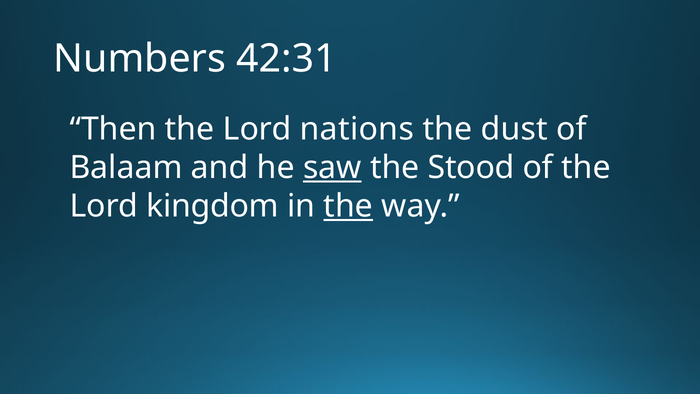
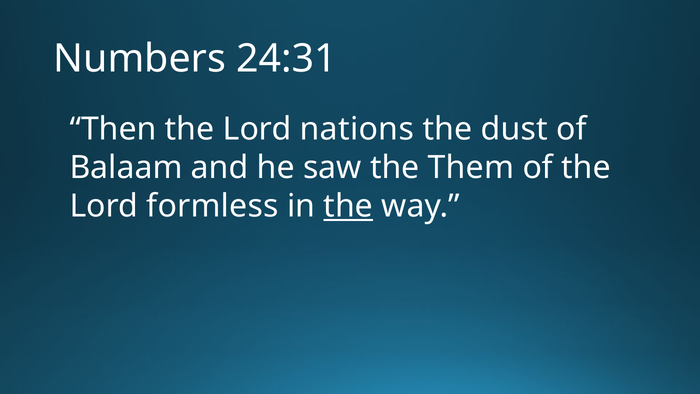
42:31: 42:31 -> 24:31 (286, 59)
saw underline: present -> none (332, 168)
Stood: Stood -> Them (471, 168)
kingdom: kingdom -> formless (212, 206)
